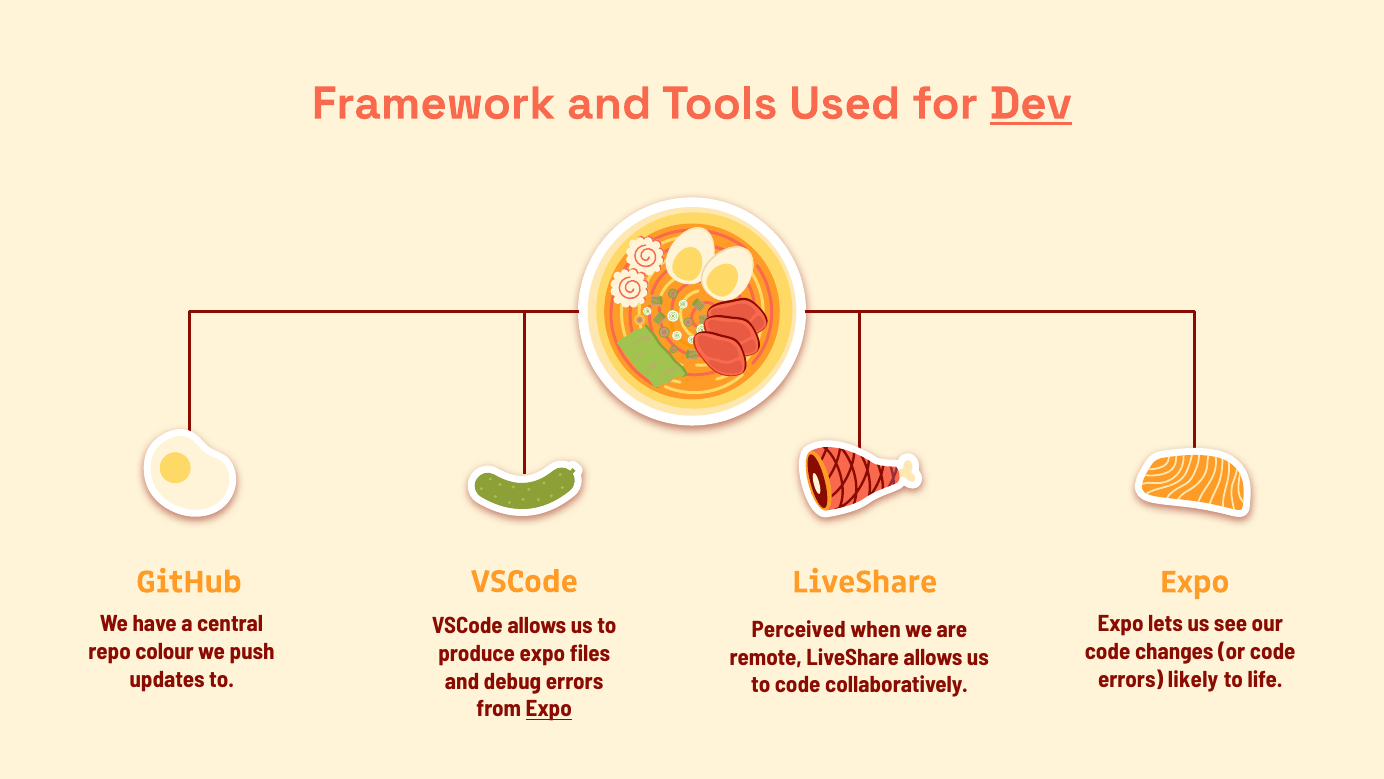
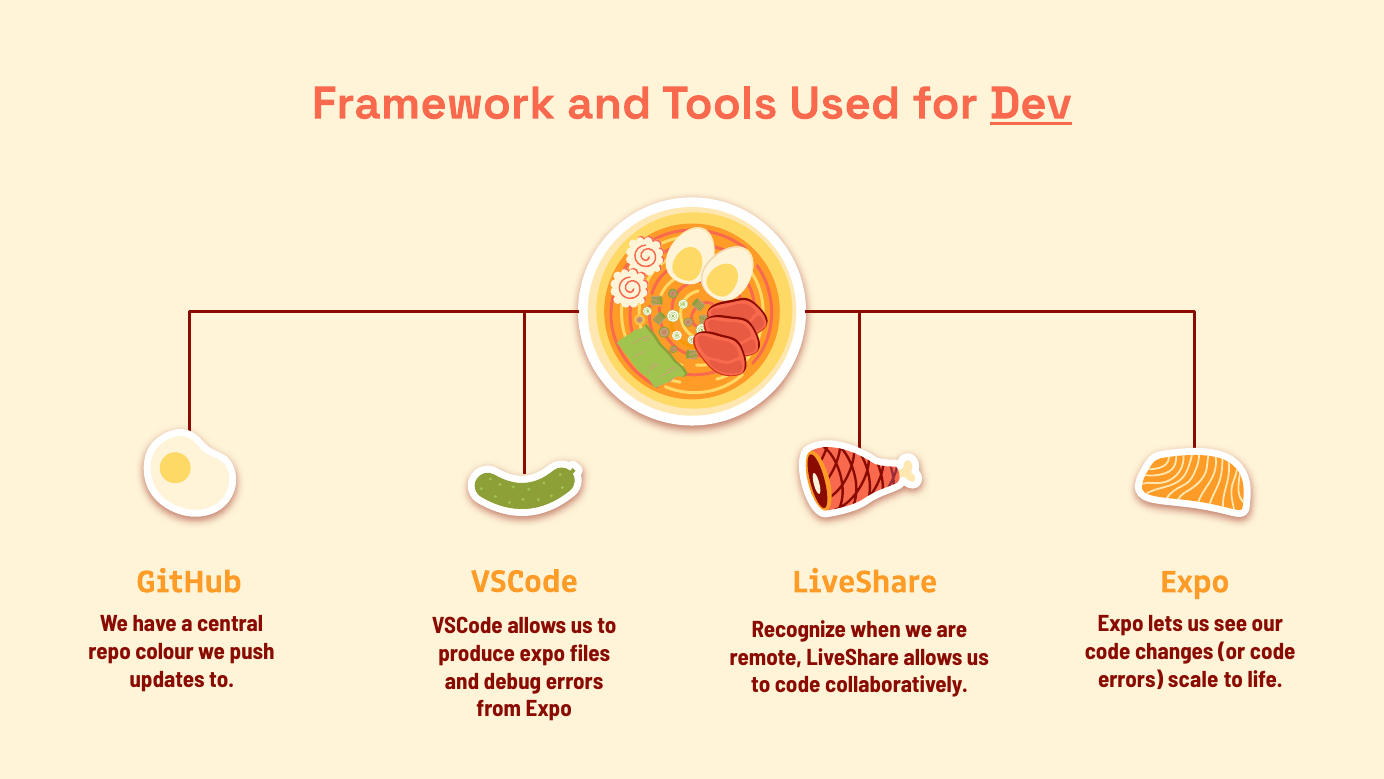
Perceived: Perceived -> Recognize (799, 629)
likely: likely -> scale (1193, 679)
Expo underline: present -> none (549, 709)
